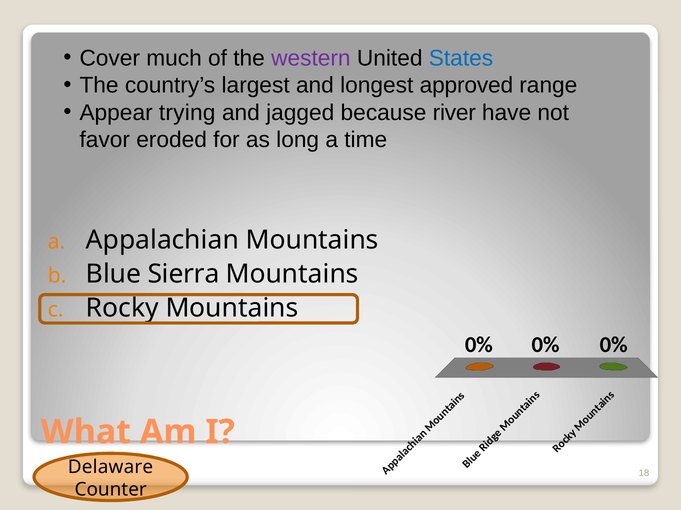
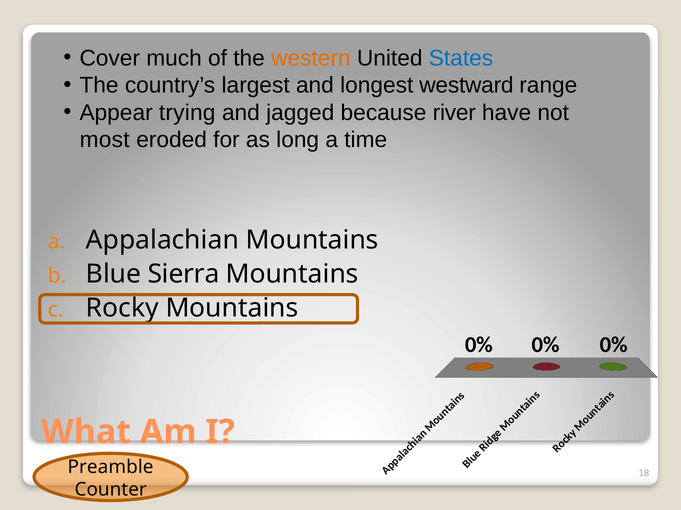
western colour: purple -> orange (311, 58)
approved: approved -> westward (466, 86)
favor: favor -> most (105, 140)
Delaware: Delaware -> Preamble (111, 468)
